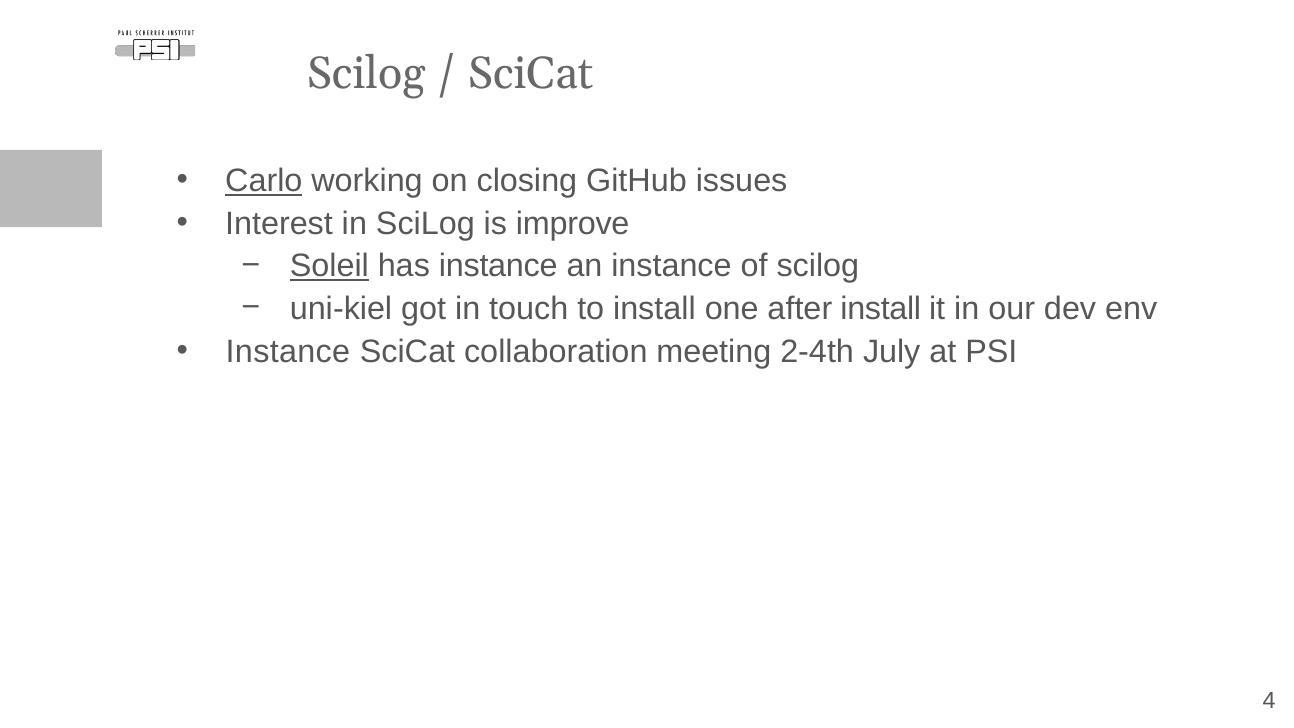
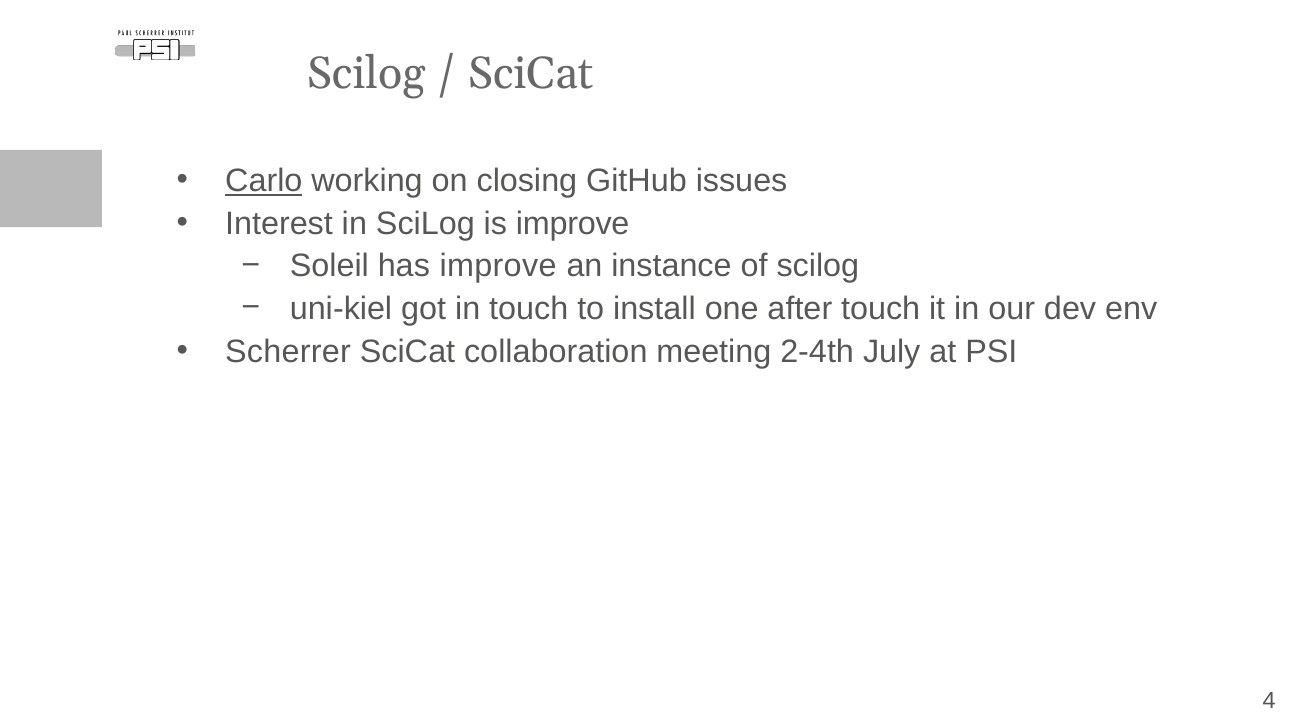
Soleil underline: present -> none (329, 266)
has instance: instance -> improve (498, 266)
after install: install -> touch (881, 309)
Instance: Instance -> Scherrer (288, 352)
